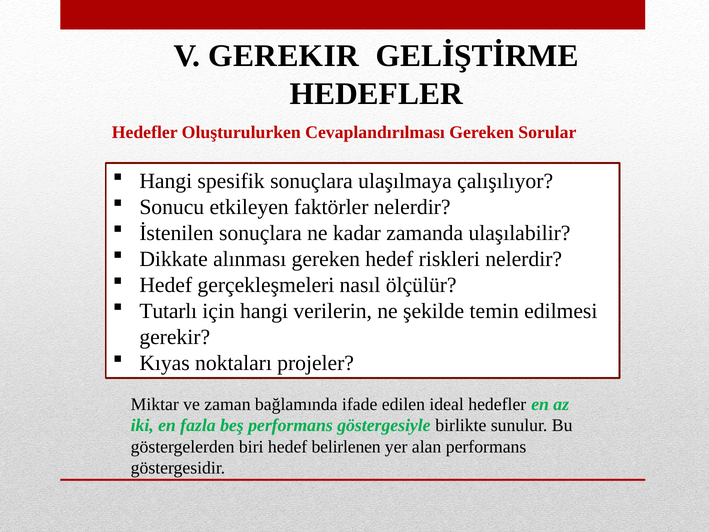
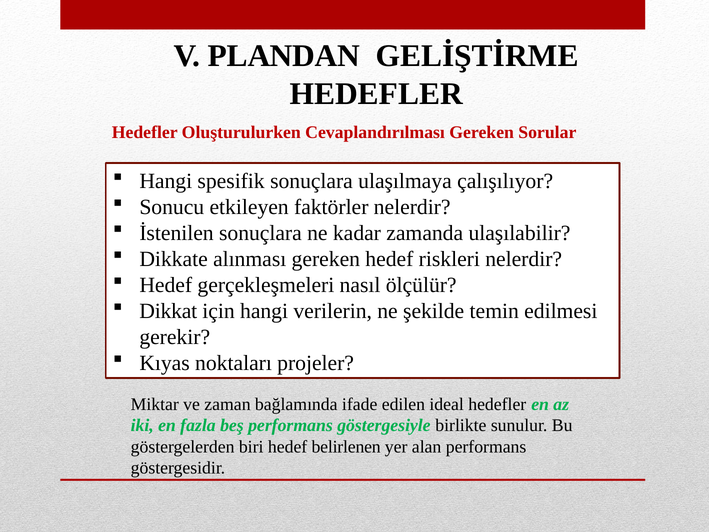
V GEREKIR: GEREKIR -> PLANDAN (284, 56)
Tutarlı: Tutarlı -> Dikkat (168, 311)
